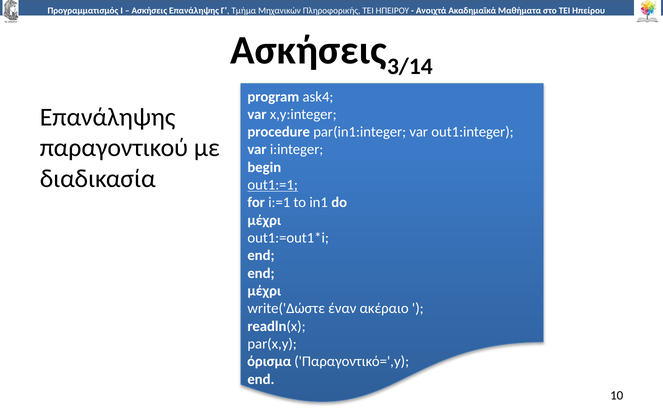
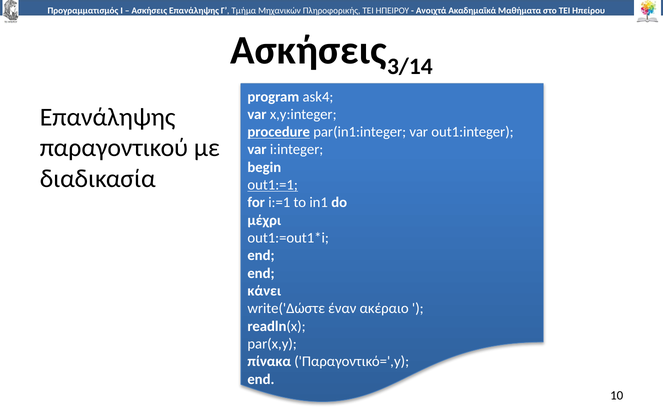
procedure underline: none -> present (279, 132)
μέχρι: μέχρι -> κάνει (264, 291)
όρισμα: όρισμα -> πίνακα (269, 362)
